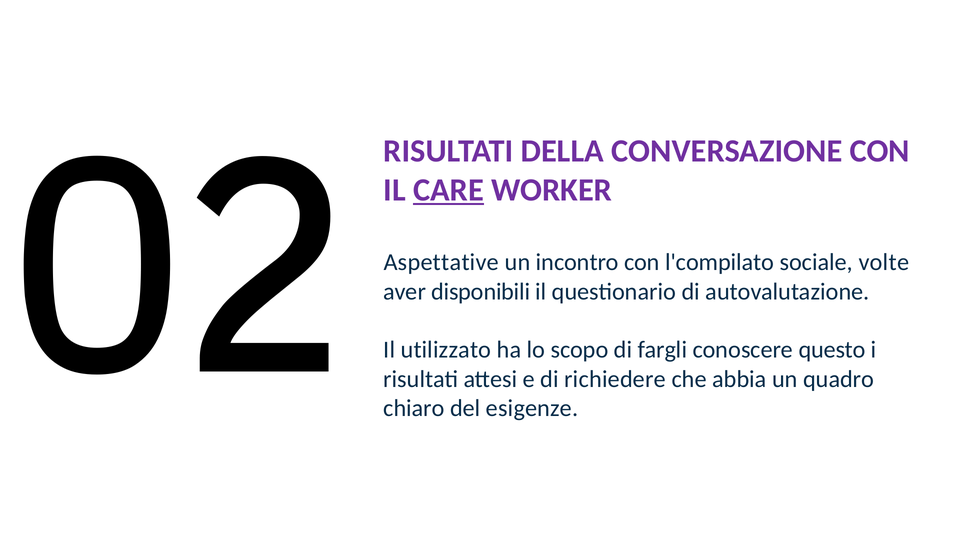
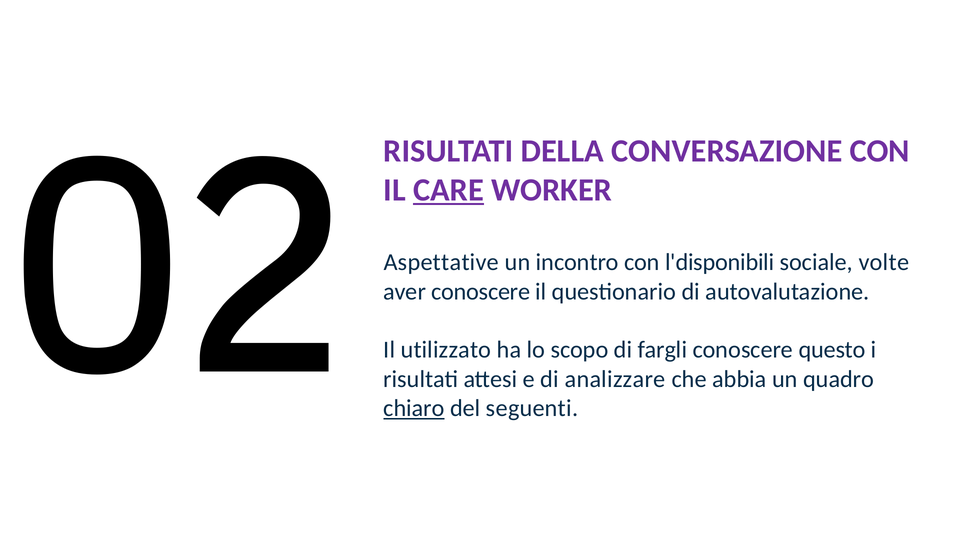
l'compilato: l'compilato -> l'disponibili (720, 262)
aver disponibili: disponibili -> conoscere (481, 291)
richiedere: richiedere -> analizzare (615, 379)
chiaro underline: none -> present (414, 408)
esigenze: esigenze -> seguenti (532, 408)
